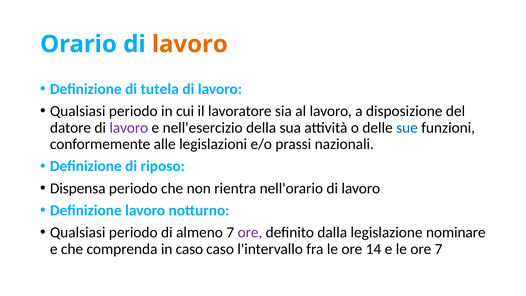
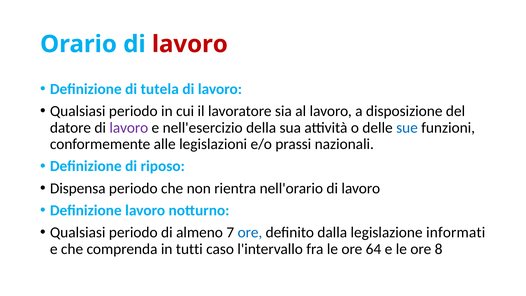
lavoro colour: orange -> red (190, 44)
ore colour: purple -> blue (250, 232)
nominare: nominare -> informati (456, 232)
in caso: caso -> tutti (189, 249)
14: 14 -> 64 (373, 249)
ore 7: 7 -> 8 (439, 249)
